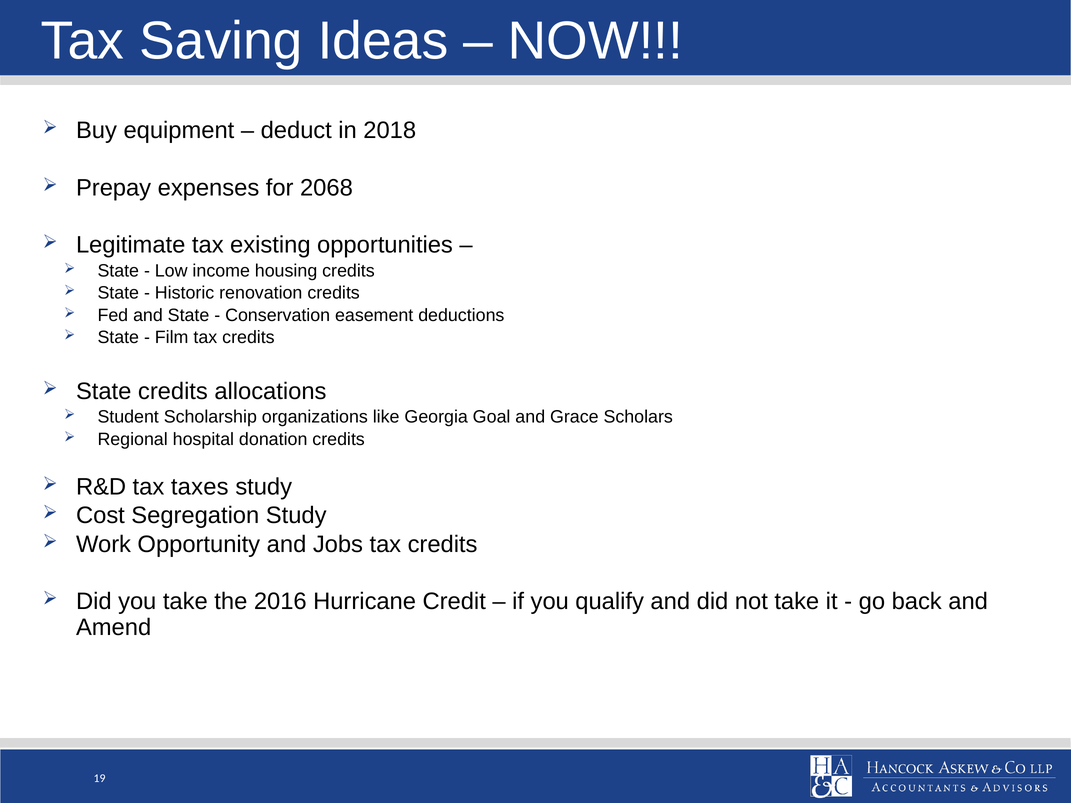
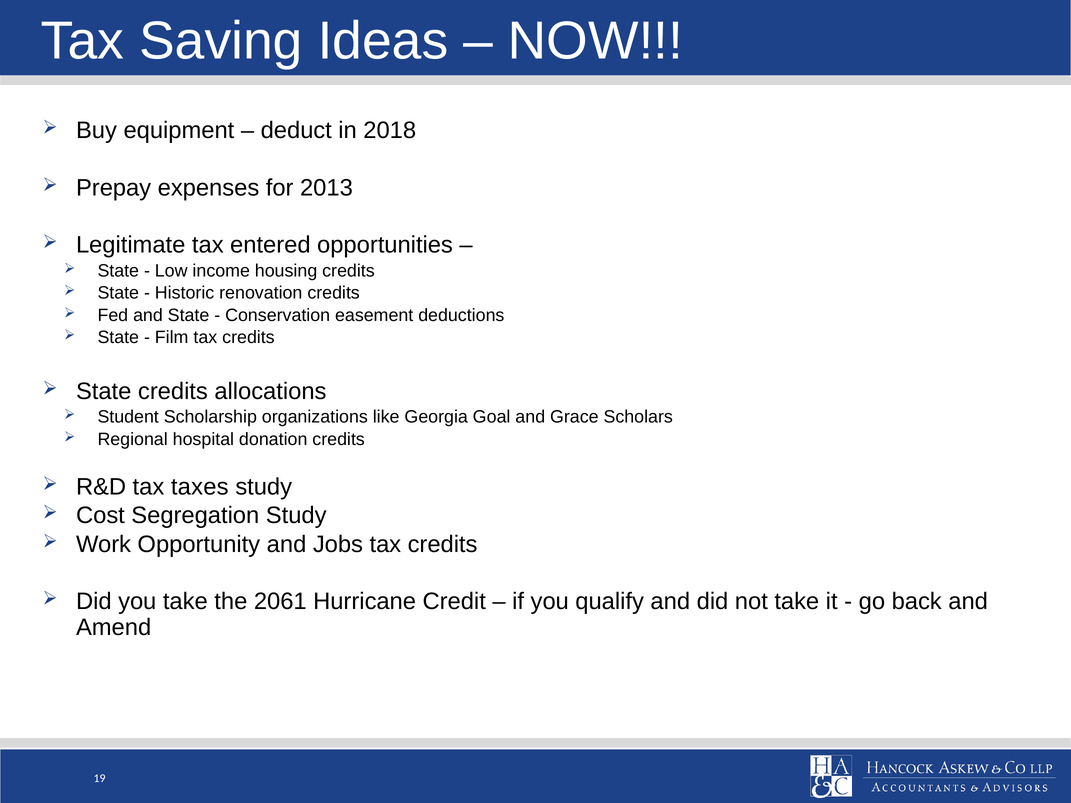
2068: 2068 -> 2013 (326, 188)
existing: existing -> entered (270, 245)
2016: 2016 -> 2061 (280, 602)
